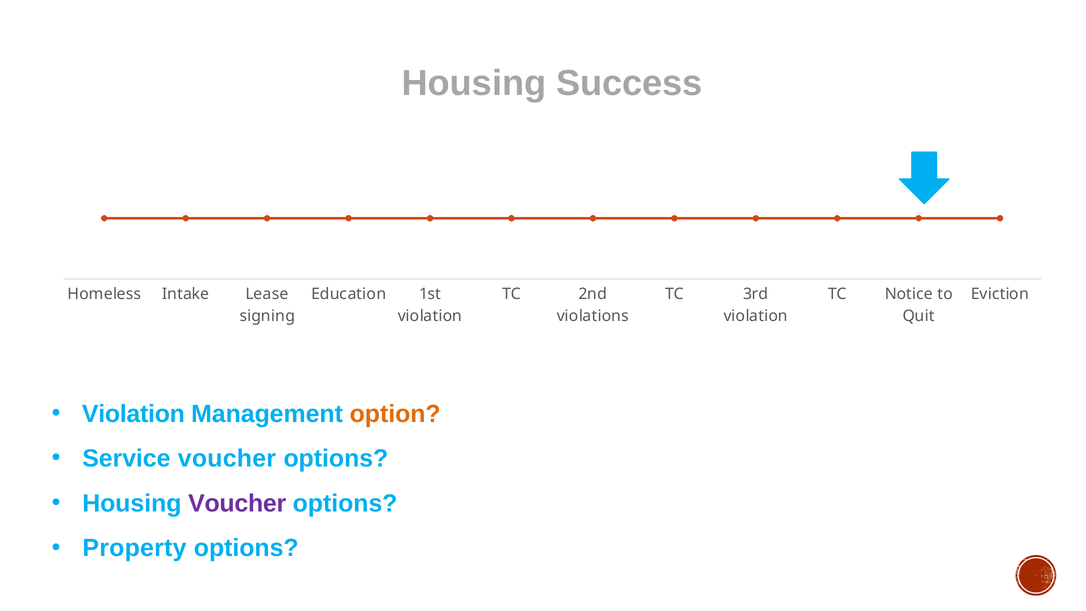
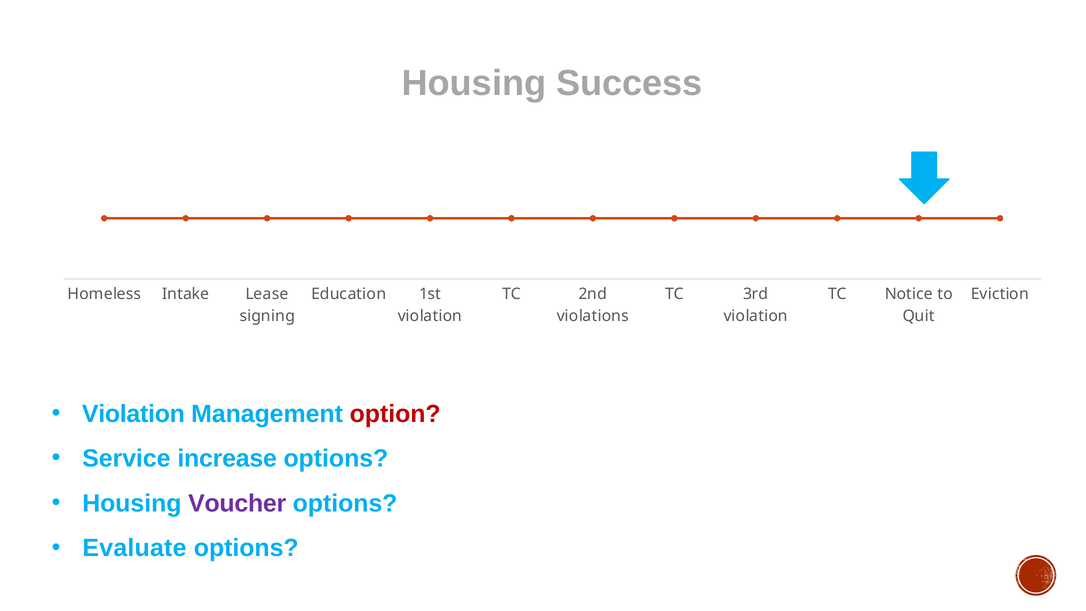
option colour: orange -> red (395, 414)
Service voucher: voucher -> increase (227, 459)
Property: Property -> Evaluate (134, 548)
